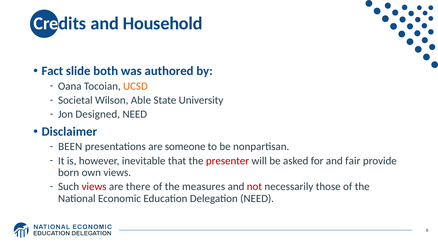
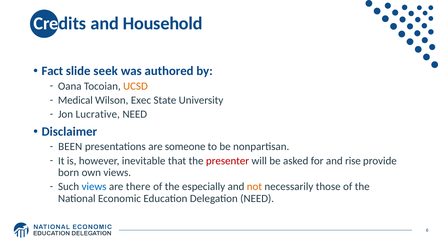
both: both -> seek (106, 71)
Societal: Societal -> Medical (75, 100)
Able: Able -> Exec (141, 100)
Designed: Designed -> Lucrative (98, 115)
fair: fair -> rise (353, 161)
views colour: red -> blue (94, 187)
measures: measures -> especially (204, 187)
not colour: red -> orange (254, 187)
